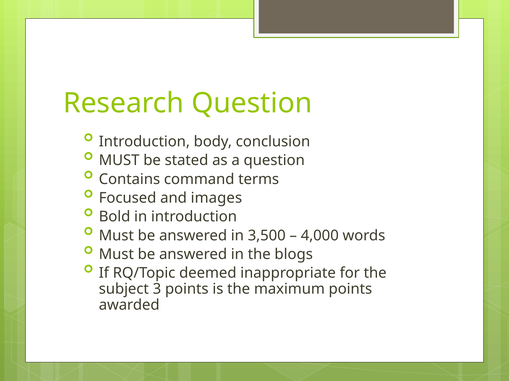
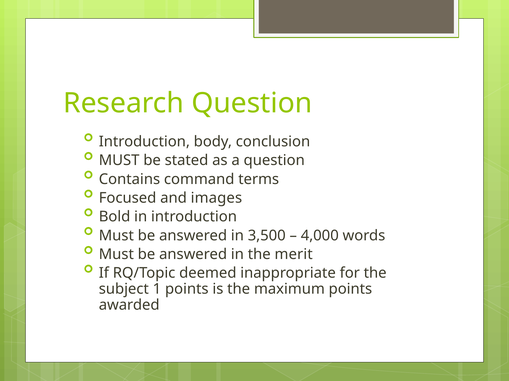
blogs: blogs -> merit (294, 255)
3: 3 -> 1 (157, 290)
